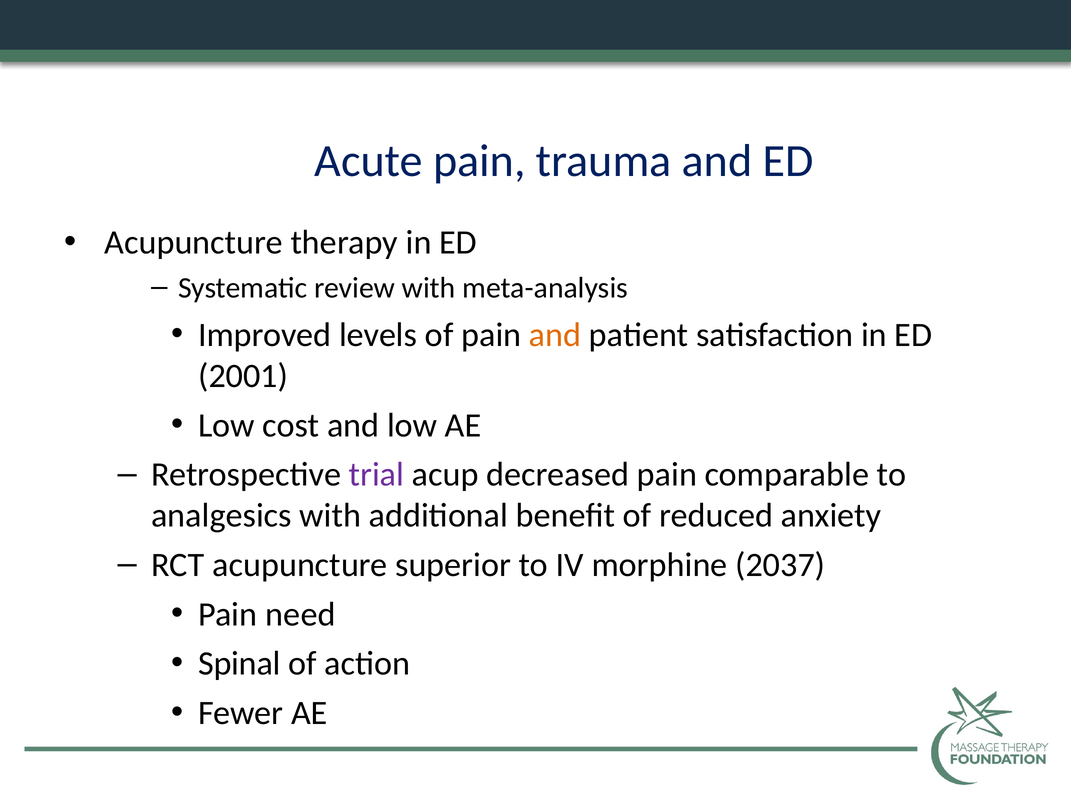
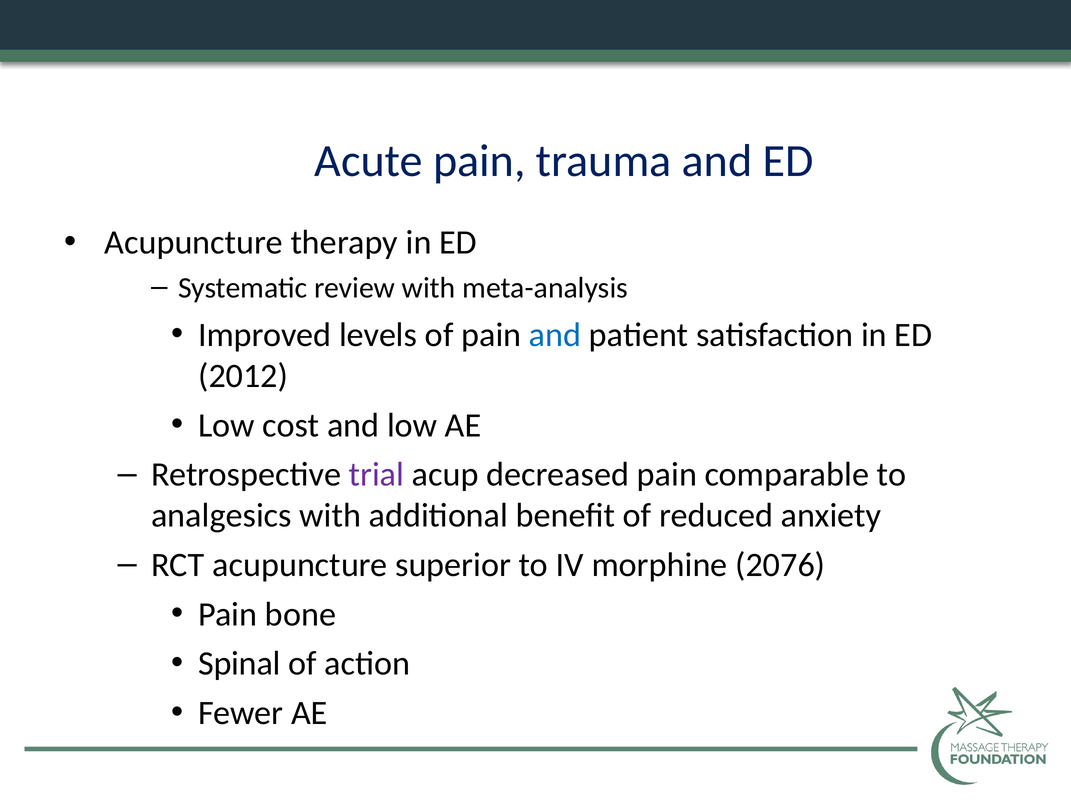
and colour: orange -> blue (555, 335)
2001: 2001 -> 2012 (243, 376)
2037: 2037 -> 2076 (780, 565)
need: need -> bone (301, 615)
